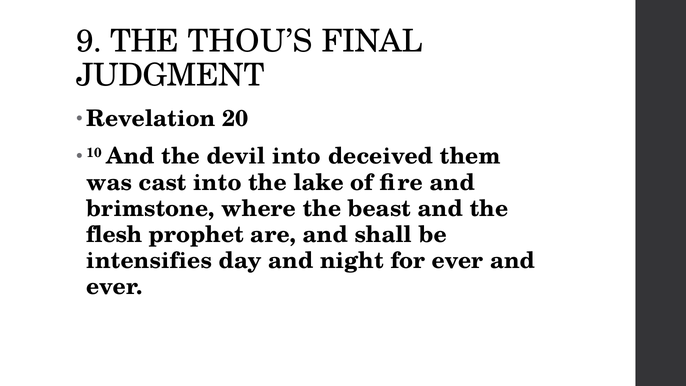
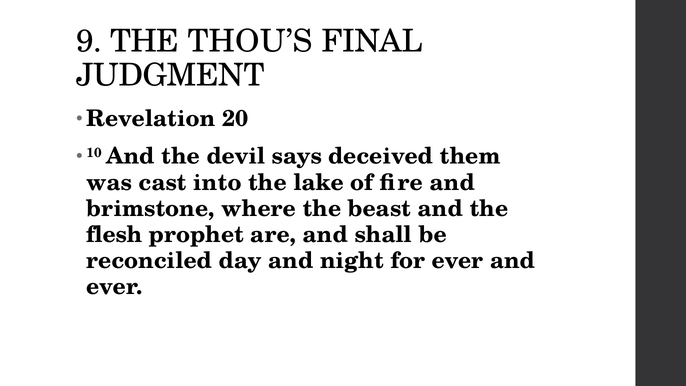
devil into: into -> says (297, 156)
intensifies: intensifies -> reconciled (149, 261)
